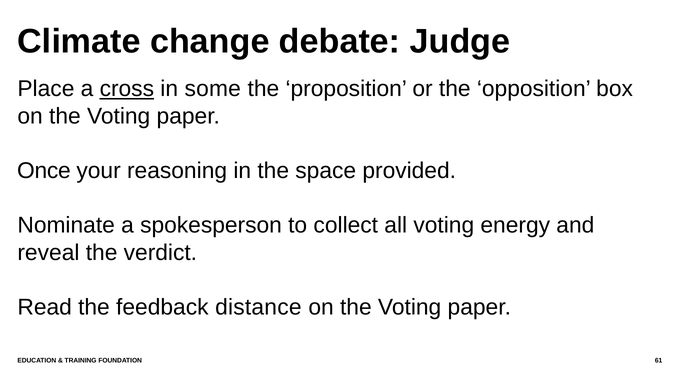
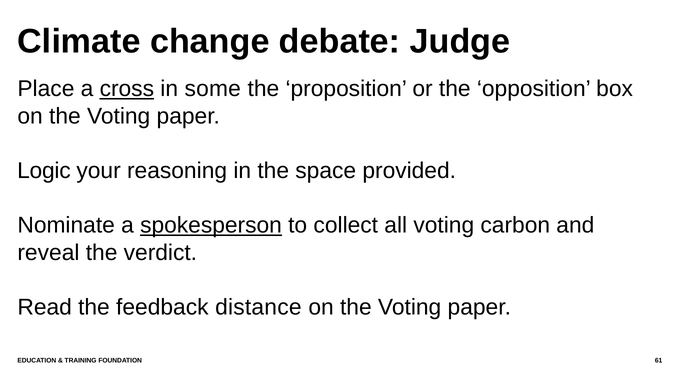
Once: Once -> Logic (44, 171)
spokesperson underline: none -> present (211, 226)
energy: energy -> carbon (515, 226)
